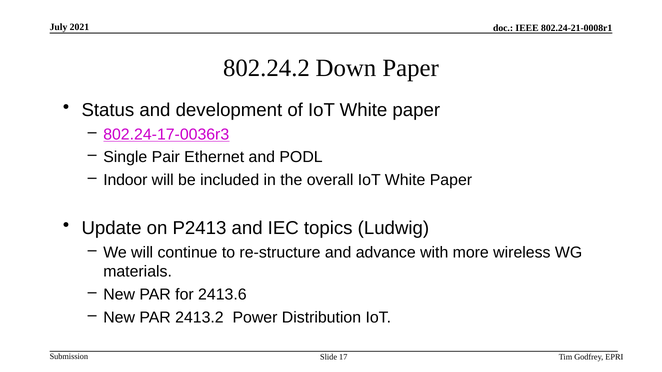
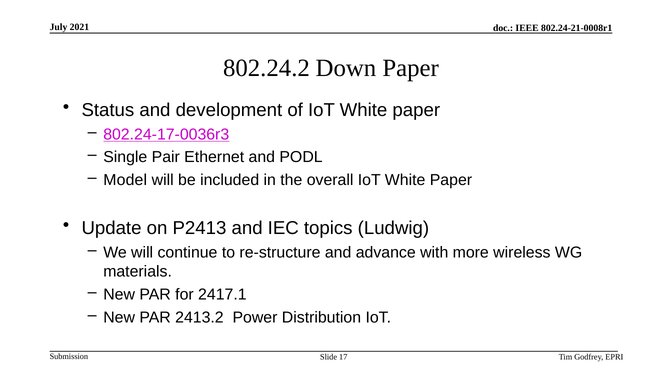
Indoor: Indoor -> Model (125, 180)
2413.6: 2413.6 -> 2417.1 (222, 295)
